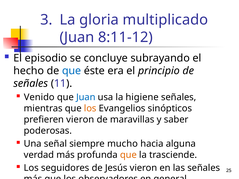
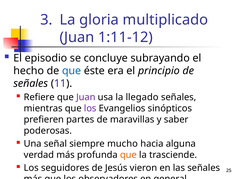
8:11-12: 8:11-12 -> 1:11-12 (125, 37)
Venido: Venido -> Refiere (39, 97)
Juan colour: blue -> purple (86, 97)
higiene: higiene -> llegado (142, 97)
los colour: orange -> purple (90, 108)
prefieren vieron: vieron -> partes (80, 120)
